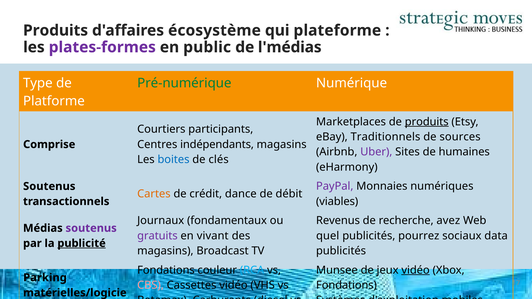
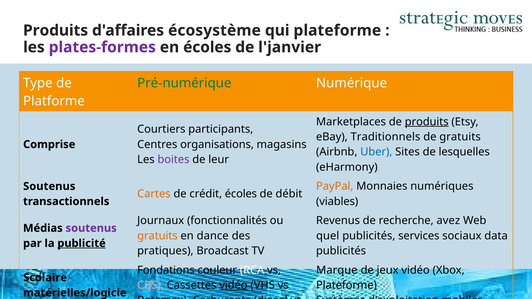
en public: public -> écoles (207, 47)
l'médias: l'médias -> l'janvier (290, 47)
de sources: sources -> gratuits (460, 137)
indépendants: indépendants -> organisations (217, 145)
Uber colour: purple -> blue (376, 152)
humaines: humaines -> lesquelles (464, 152)
boites colour: blue -> purple (173, 160)
clés: clés -> leur (219, 160)
PayPal colour: purple -> orange (335, 186)
crédit dance: dance -> écoles (241, 194)
fondamentaux: fondamentaux -> fonctionnalités (227, 221)
gratuits colour: purple -> orange (157, 236)
vivant: vivant -> dance (213, 236)
pourrez: pourrez -> services (419, 236)
magasins: magasins -> pratiques (165, 251)
RCA colour: light blue -> white (252, 270)
Munsee: Munsee -> Marque (337, 270)
vidéo underline: present -> none (416, 270)
Parking: Parking -> Scolaire (45, 278)
vidéo underline: none -> present (233, 285)
Fondations: Fondations -> Plateforme (346, 285)
